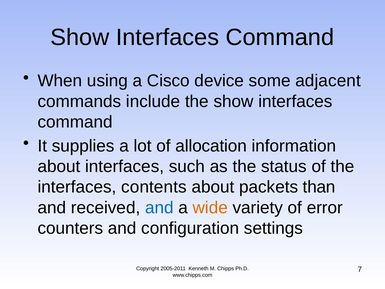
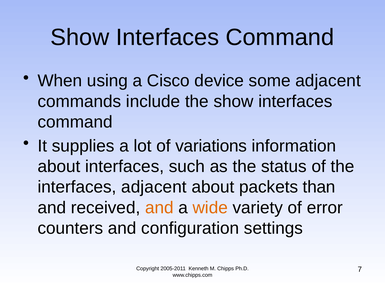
allocation: allocation -> variations (211, 146)
interfaces contents: contents -> adjacent (154, 187)
and colour: blue -> orange (159, 207)
